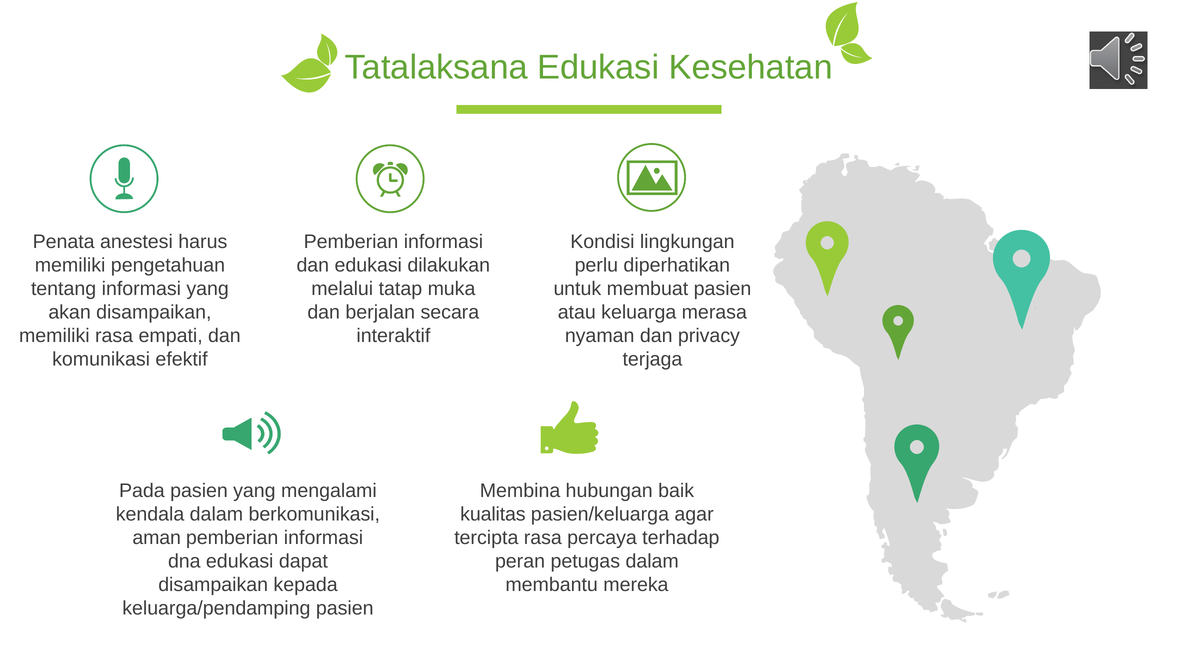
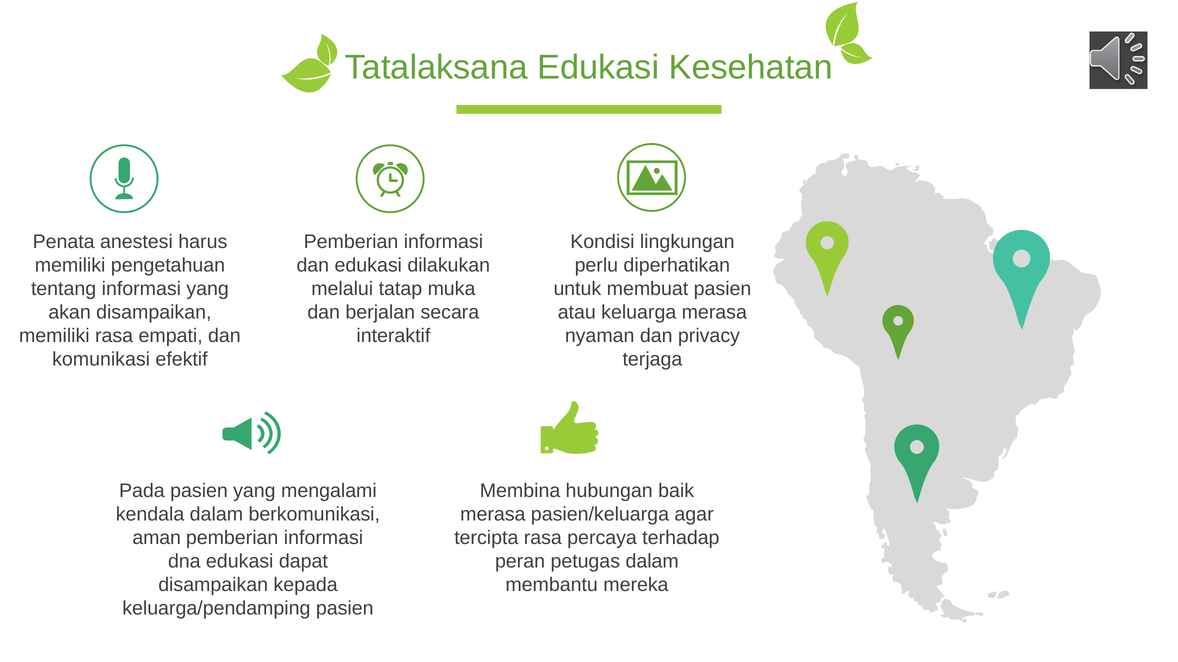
kualitas: kualitas -> merasa (493, 515)
